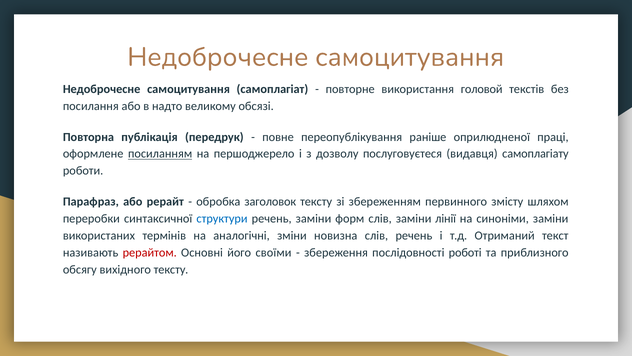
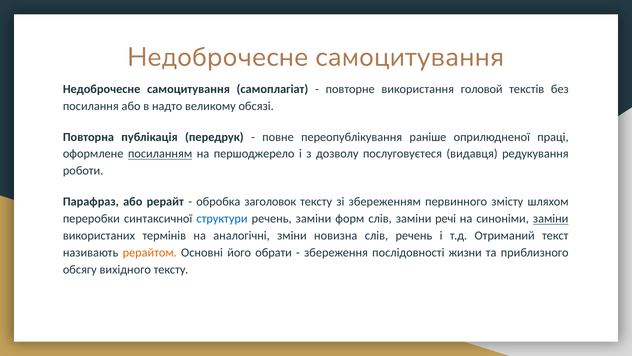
самоплагіату: самоплагіату -> редукування (535, 154)
лінії: лінії -> речі (446, 219)
заміни underline: none -> present (551, 219)
рерайтом colour: red -> orange (150, 252)
своїми: своїми -> обрати (274, 252)
роботі: роботі -> жизни (465, 252)
